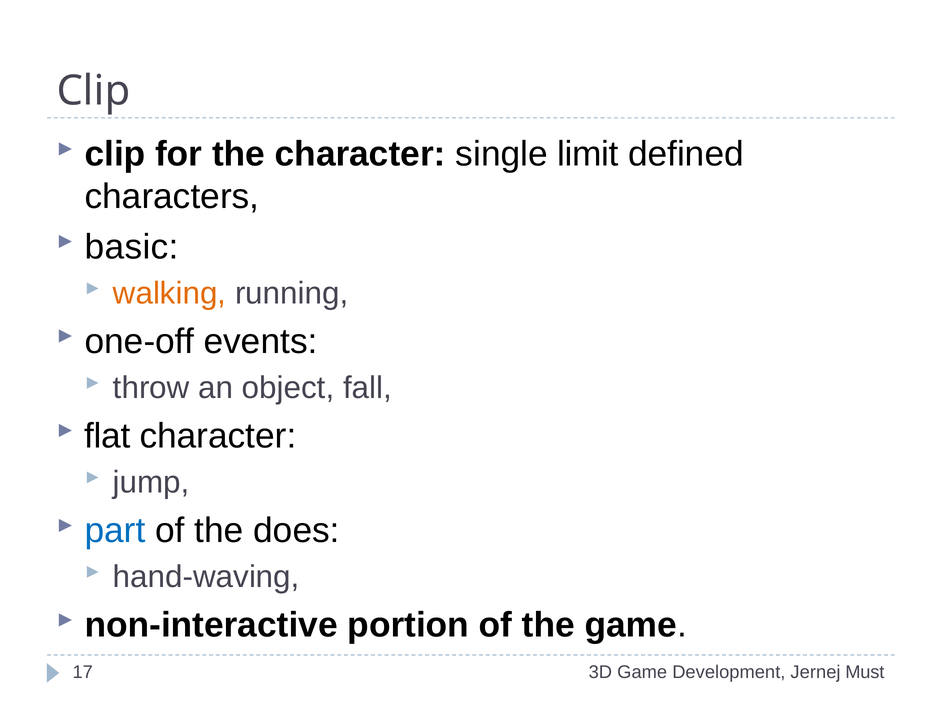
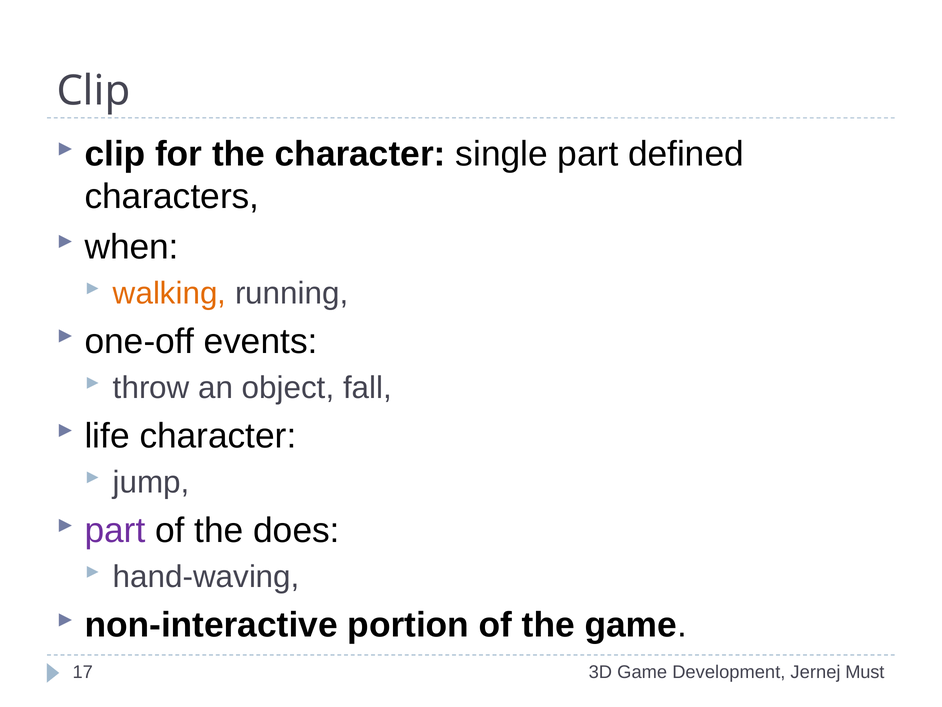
single limit: limit -> part (588, 154)
basic: basic -> when (132, 247)
flat: flat -> life (107, 436)
part colour: blue -> purple (115, 530)
